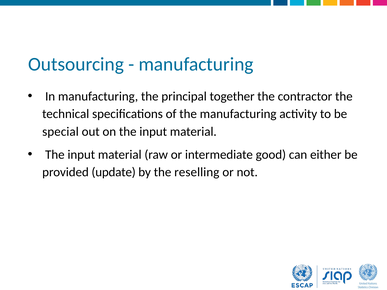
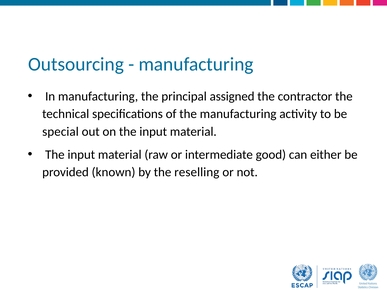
together: together -> assigned (232, 96)
update: update -> known (114, 172)
